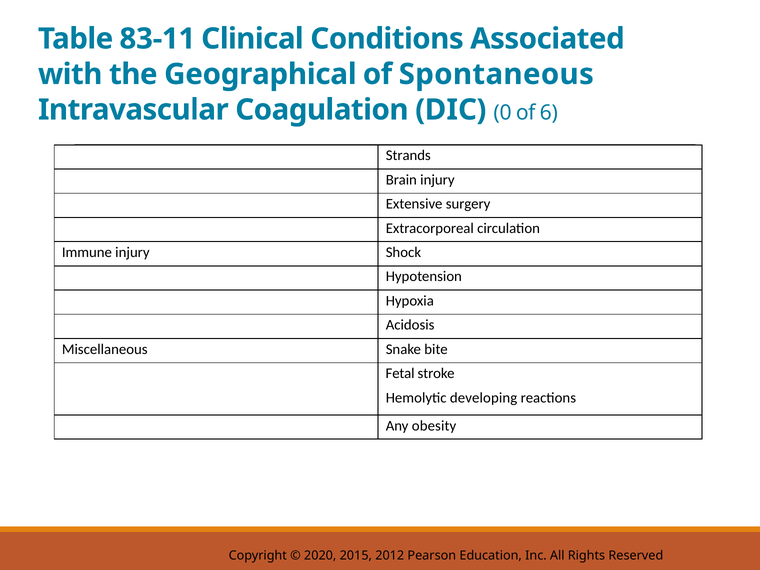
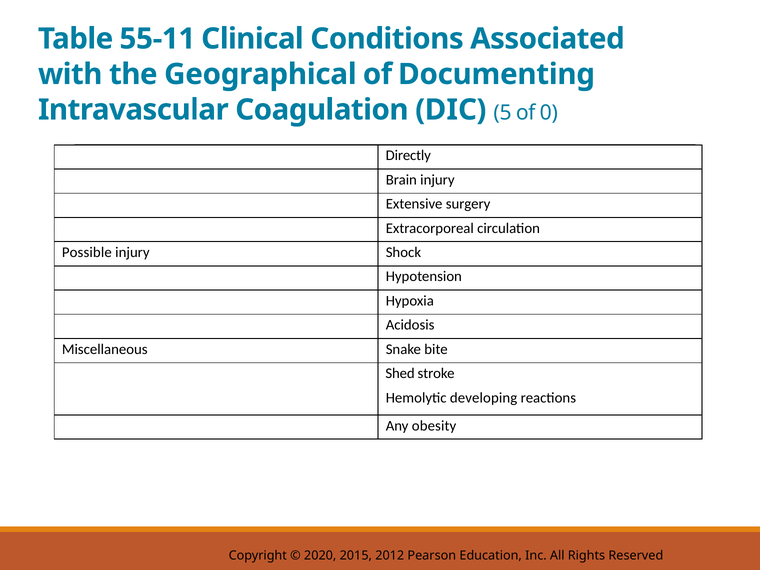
83-11: 83-11 -> 55-11 (157, 39)
Spontaneous: Spontaneous -> Documenting (497, 74)
0: 0 -> 5 (503, 113)
6: 6 -> 0 (549, 113)
Strands: Strands -> Directly (408, 156)
Immune: Immune -> Possible (87, 252)
Fetal: Fetal -> Shed (400, 373)
